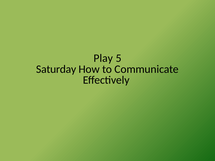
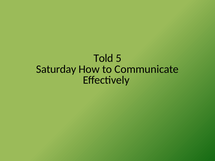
Play: Play -> Told (103, 58)
